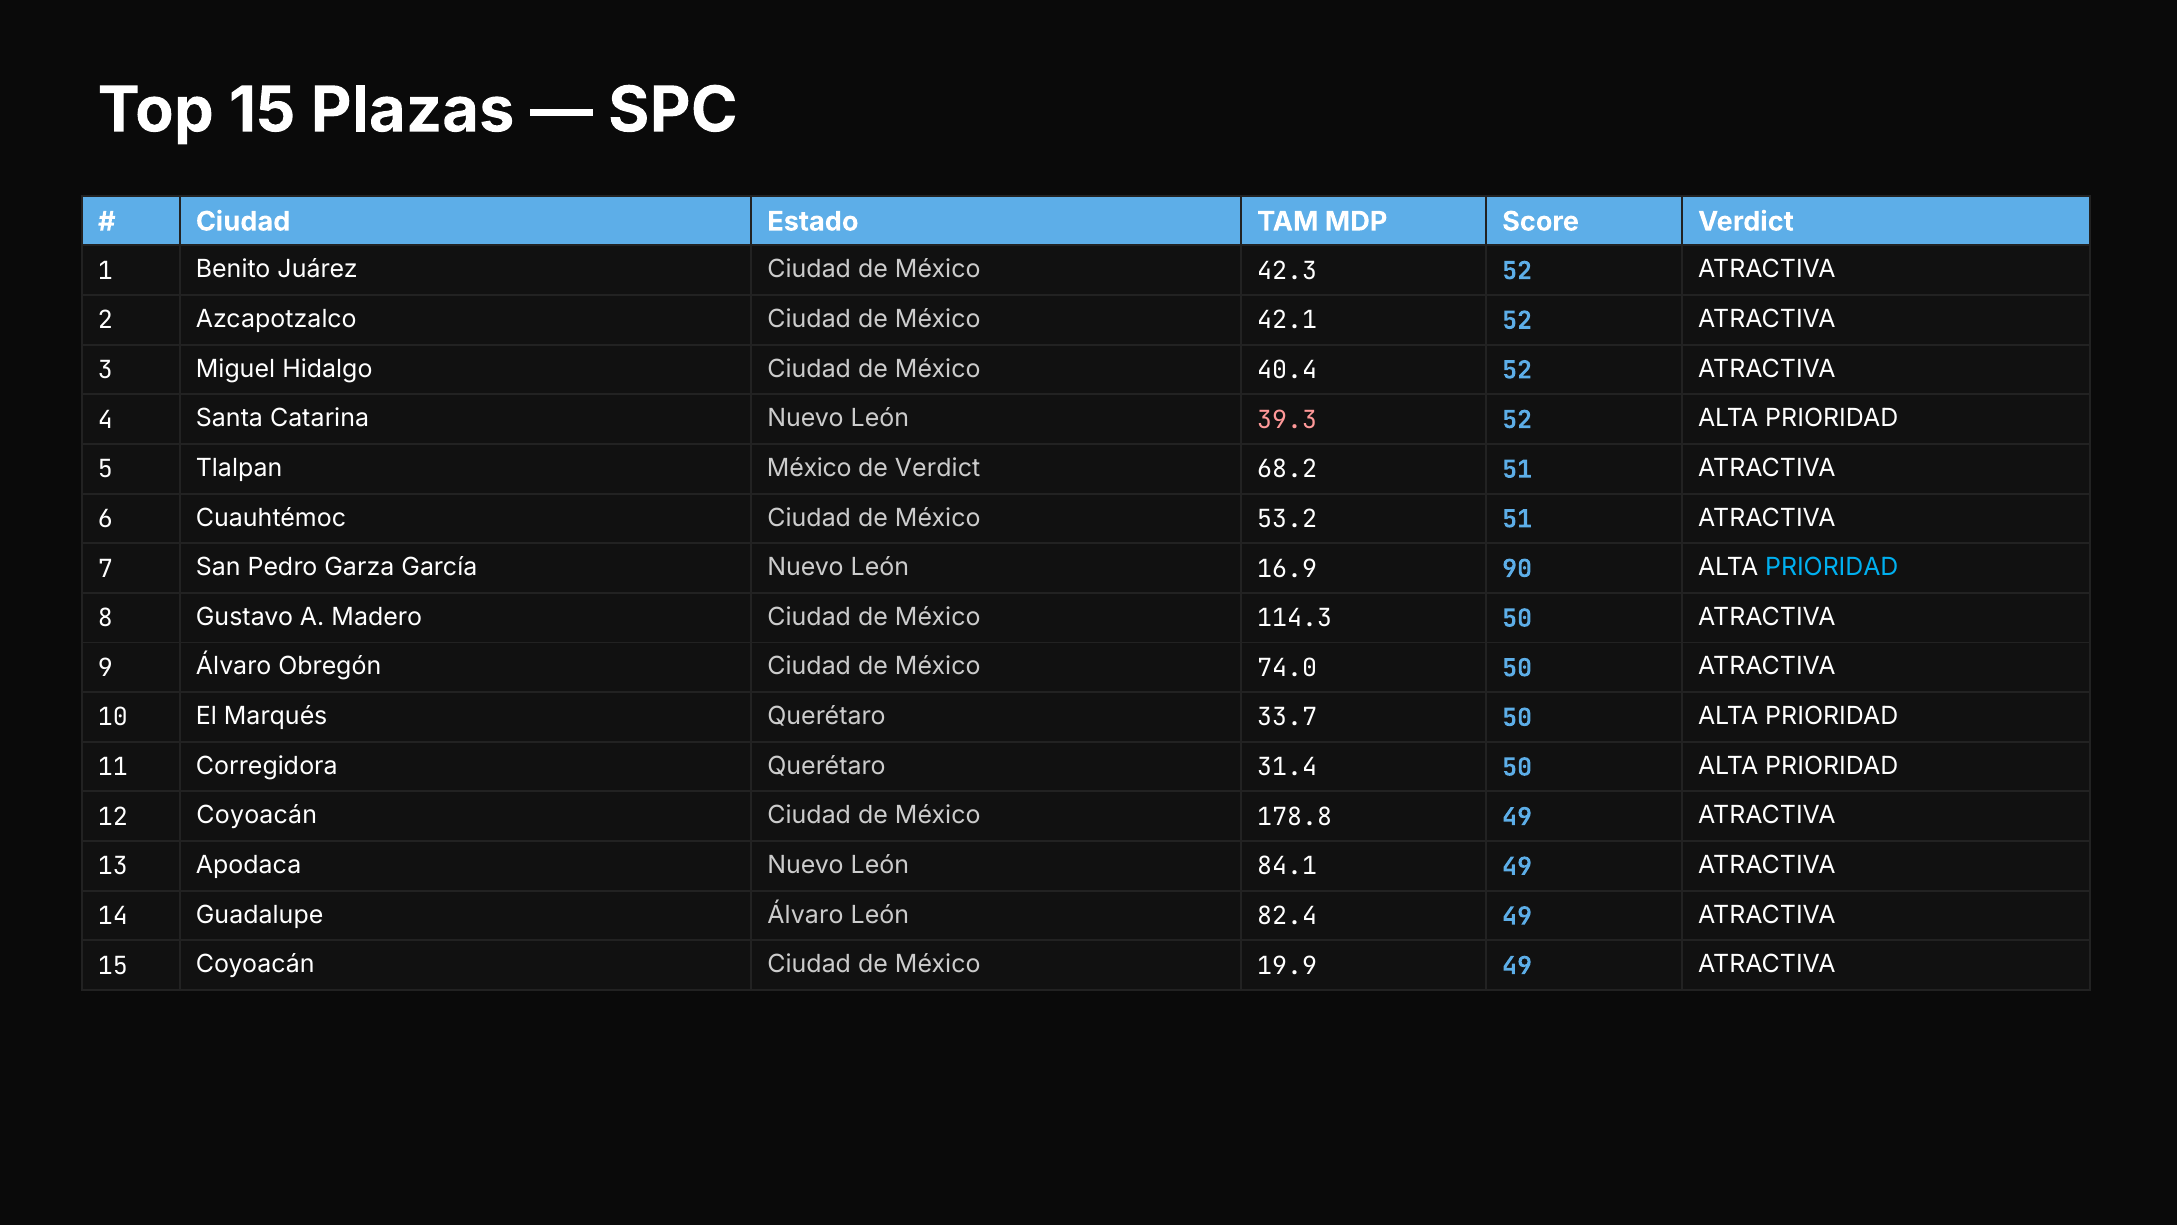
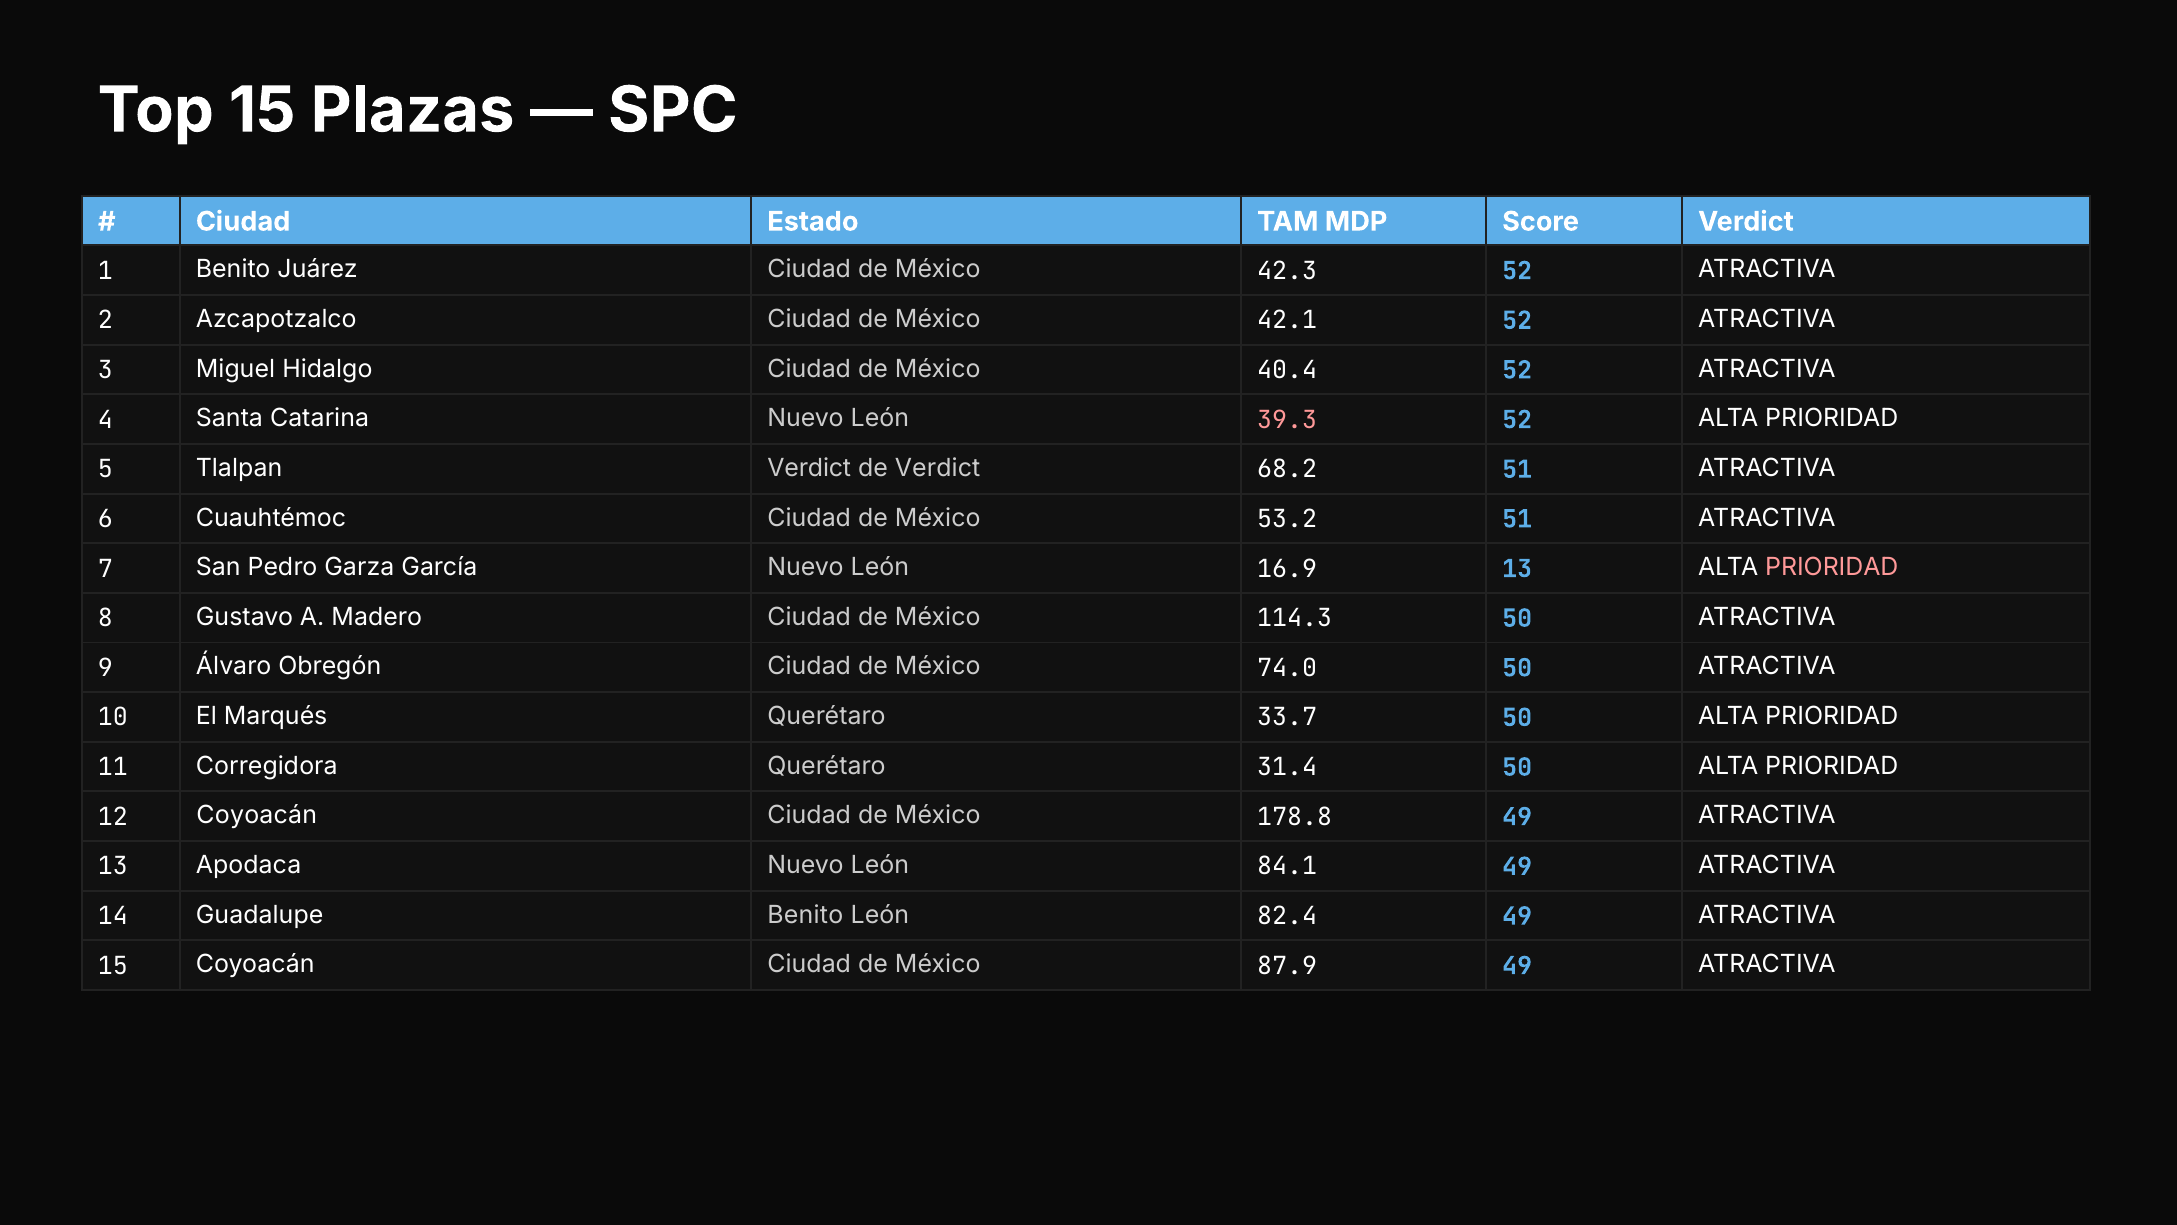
Tlalpan México: México -> Verdict (809, 468)
16.9 90: 90 -> 13 (1517, 569)
PRIORIDAD colour: light blue -> pink (1832, 567)
Guadalupe Álvaro: Álvaro -> Benito (805, 915)
19.9: 19.9 -> 87.9 (1287, 966)
